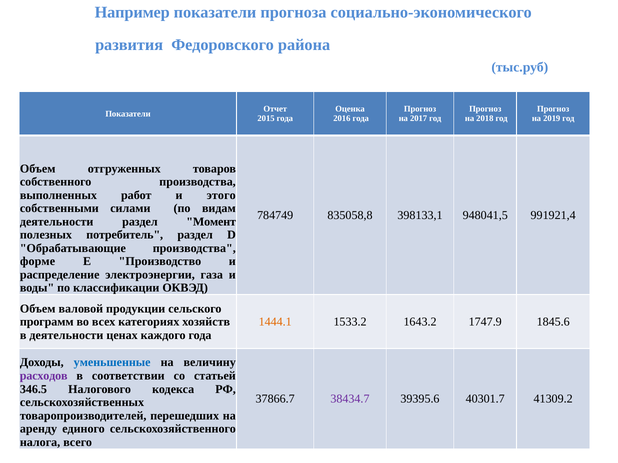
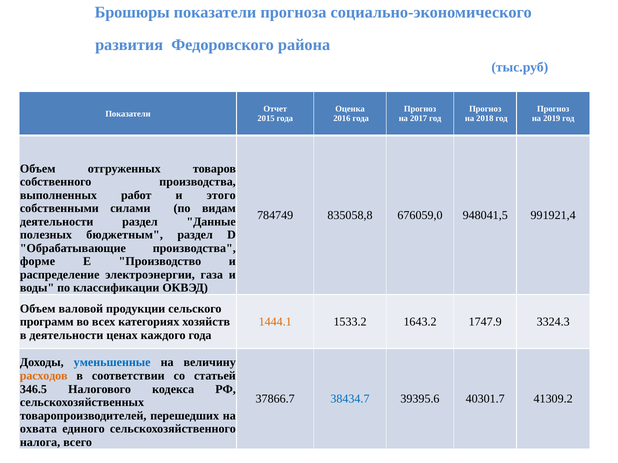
Например: Например -> Брошюры (132, 12)
398133,1: 398133,1 -> 676059,0 (420, 216)
Момент: Момент -> Данные (211, 222)
потребитель: потребитель -> бюджетным (125, 235)
1845.6: 1845.6 -> 3324.3 (553, 322)
расходов colour: purple -> orange (44, 376)
38434.7 colour: purple -> blue (350, 399)
аренду: аренду -> охвата (38, 429)
